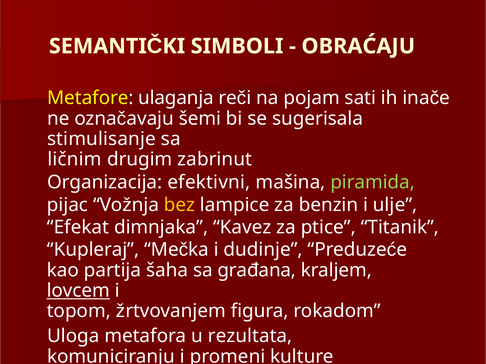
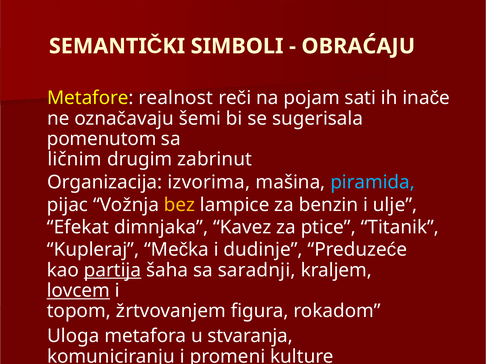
ulaganja: ulaganja -> realnost (176, 98)
stimulisanje: stimulisanje -> pomenutom (102, 139)
efektivni: efektivni -> izvorima (209, 183)
piramida colour: light green -> light blue (373, 183)
partija underline: none -> present (113, 270)
građana: građana -> saradnji (257, 270)
rezultata: rezultata -> stvaranja (250, 337)
